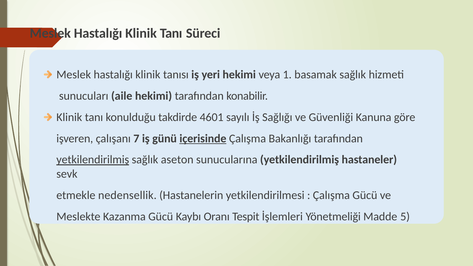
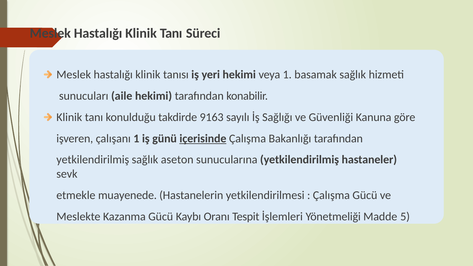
4601: 4601 -> 9163 (212, 117)
çalışanı 7: 7 -> 1 (136, 139)
yetkilendirilmiş underline: present -> none (93, 160)
nedensellik: nedensellik -> muayenede (128, 195)
